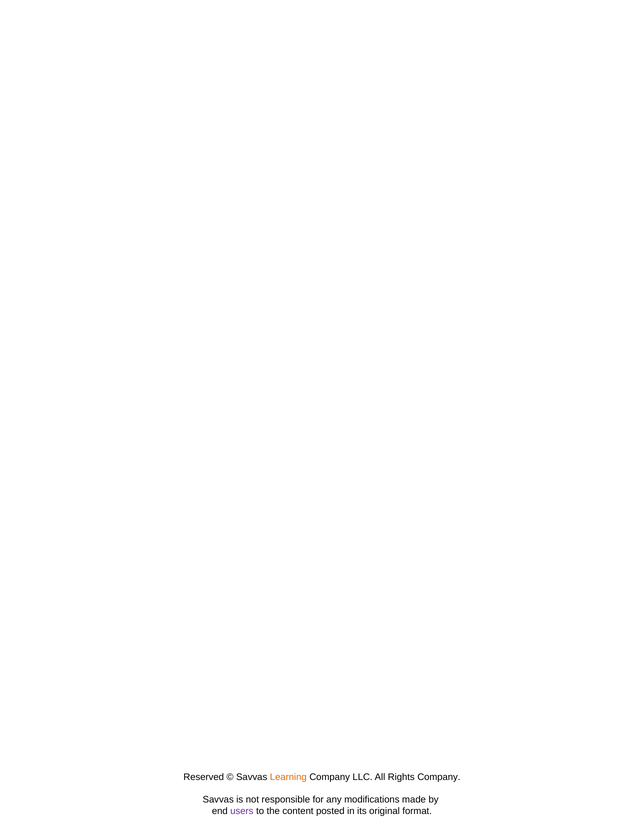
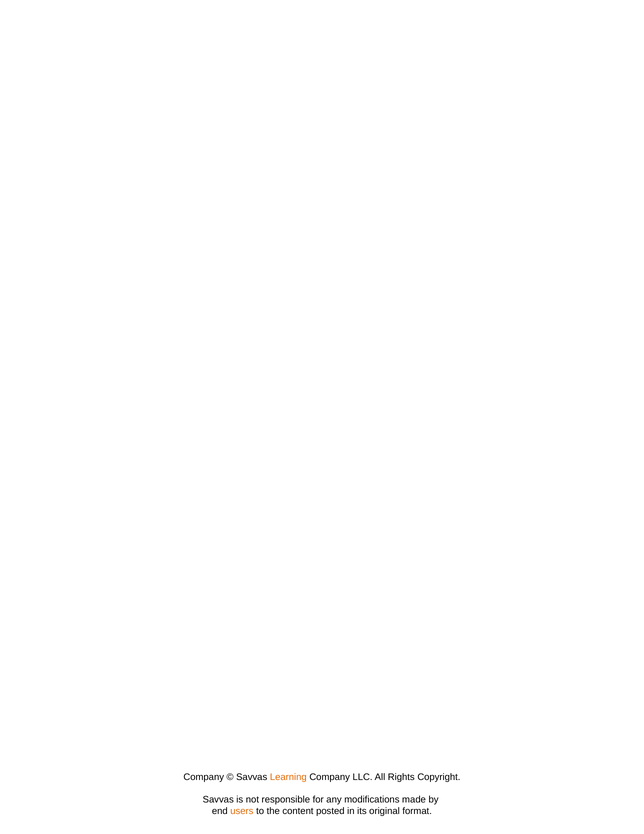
Reserved: Reserved -> Company (204, 776)
Rights Company: Company -> Copyright (439, 776)
users colour: purple -> orange (242, 811)
